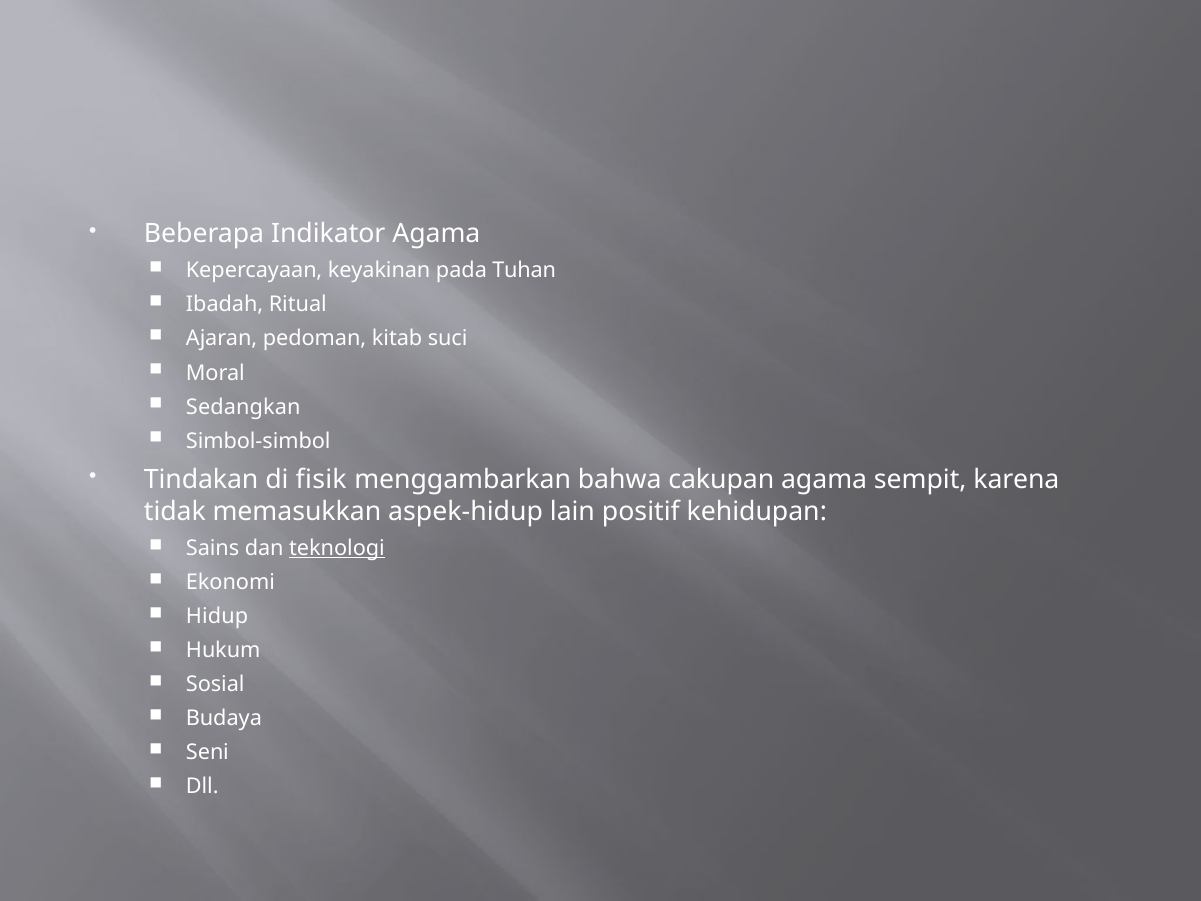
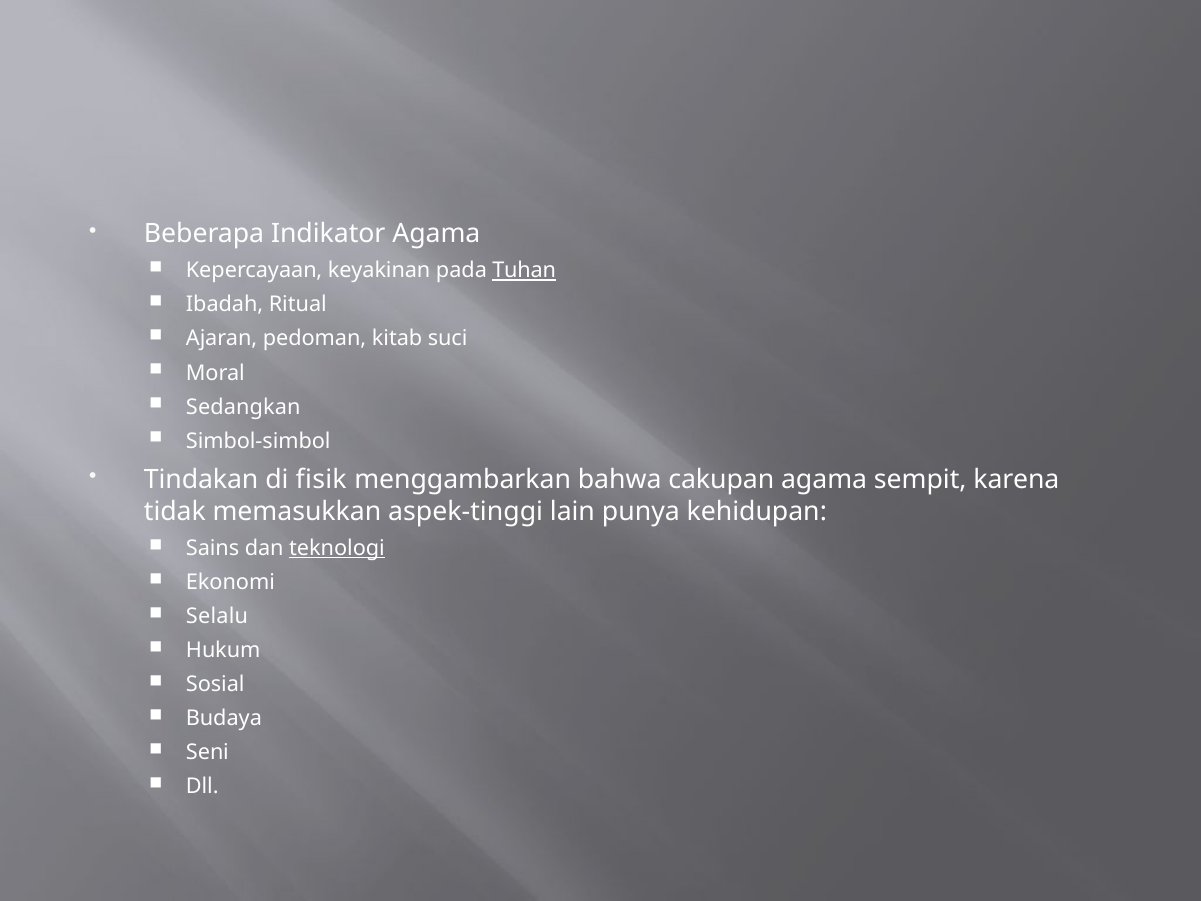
Tuhan underline: none -> present (524, 271)
aspek-hidup: aspek-hidup -> aspek-tinggi (466, 512)
positif: positif -> punya (641, 512)
Hidup: Hidup -> Selalu (217, 616)
